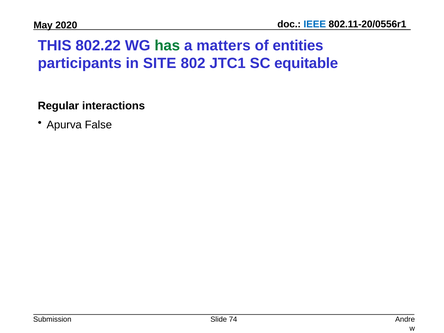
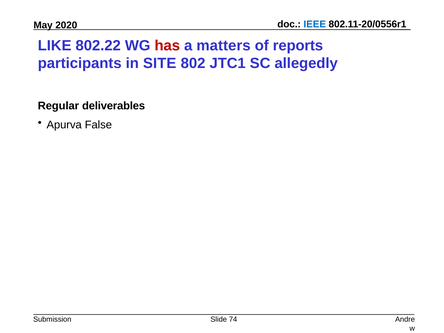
THIS: THIS -> LIKE (55, 45)
has colour: green -> red (167, 45)
entities: entities -> reports (298, 45)
equitable: equitable -> allegedly (306, 63)
interactions: interactions -> deliverables (114, 106)
